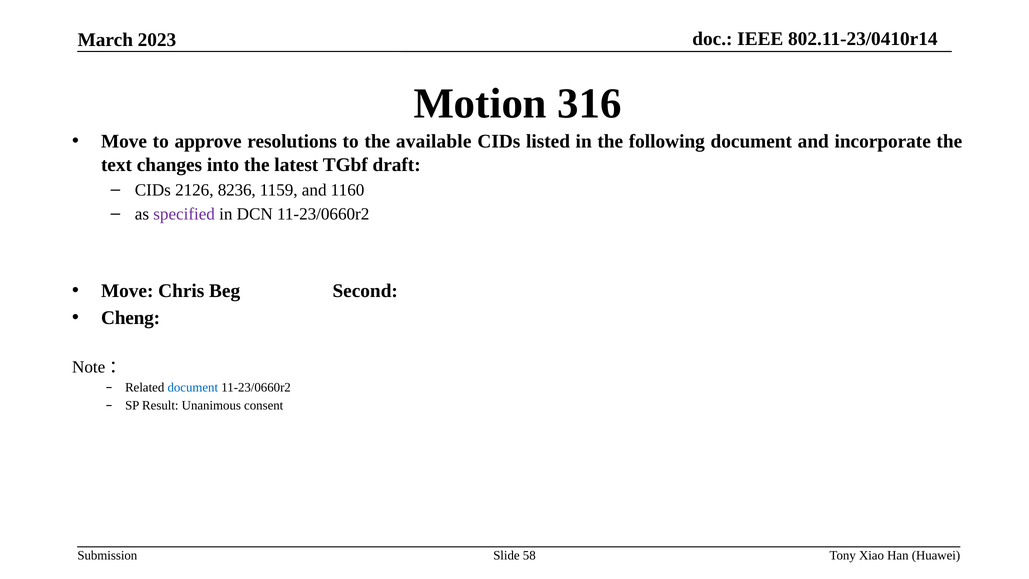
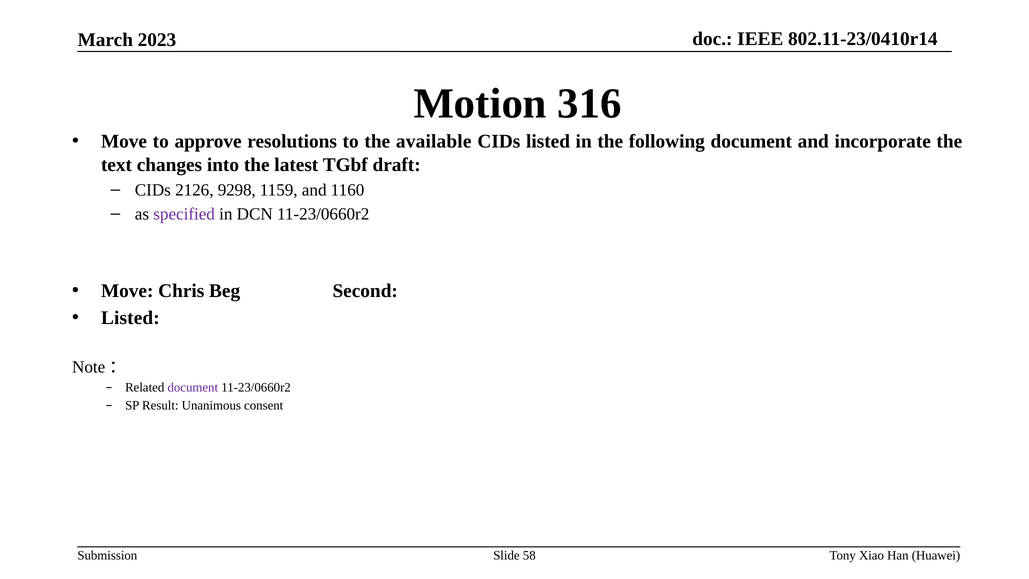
8236: 8236 -> 9298 (237, 190)
Cheng: Cheng -> Listed (130, 318)
document colour: blue -> purple (193, 387)
